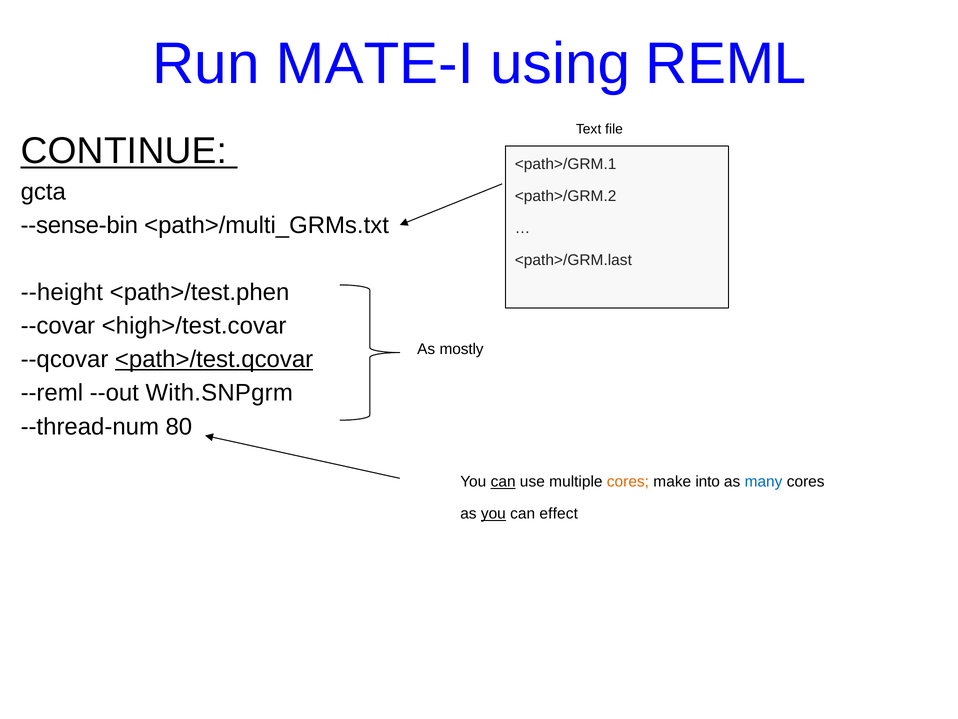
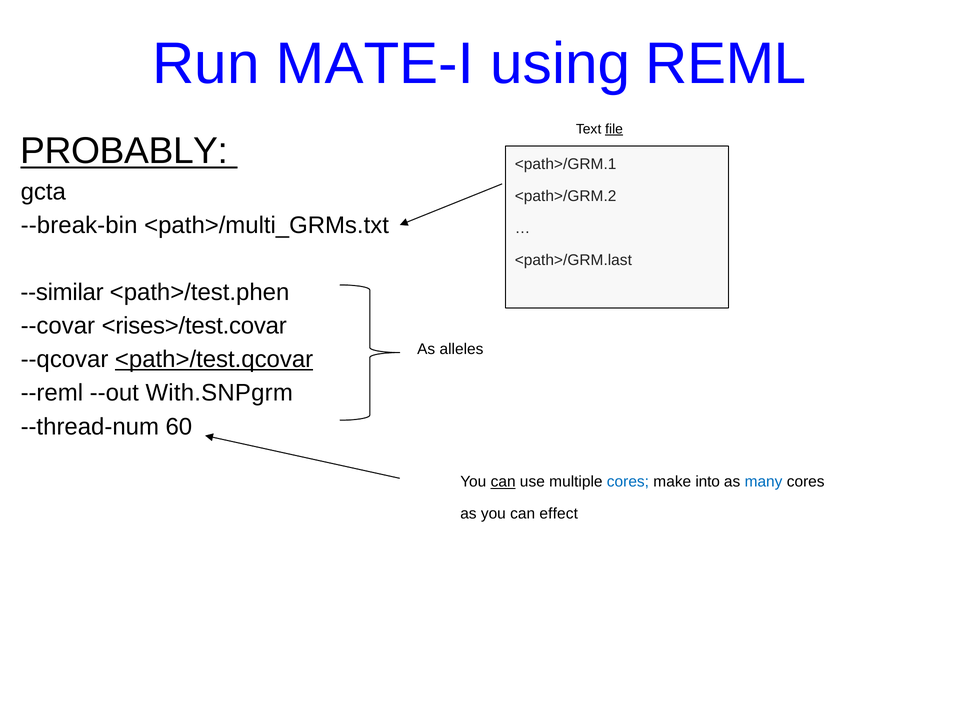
file underline: none -> present (614, 129)
CONTINUE: CONTINUE -> PROBABLY (124, 151)
--sense-bin: --sense-bin -> --break-bin (79, 225)
--height: --height -> --similar (62, 292)
<high>/test.covar: <high>/test.covar -> <rises>/test.covar (194, 326)
mostly: mostly -> alleles (461, 349)
80: 80 -> 60 (179, 426)
cores colour: orange -> blue (628, 481)
you underline: present -> none (493, 513)
